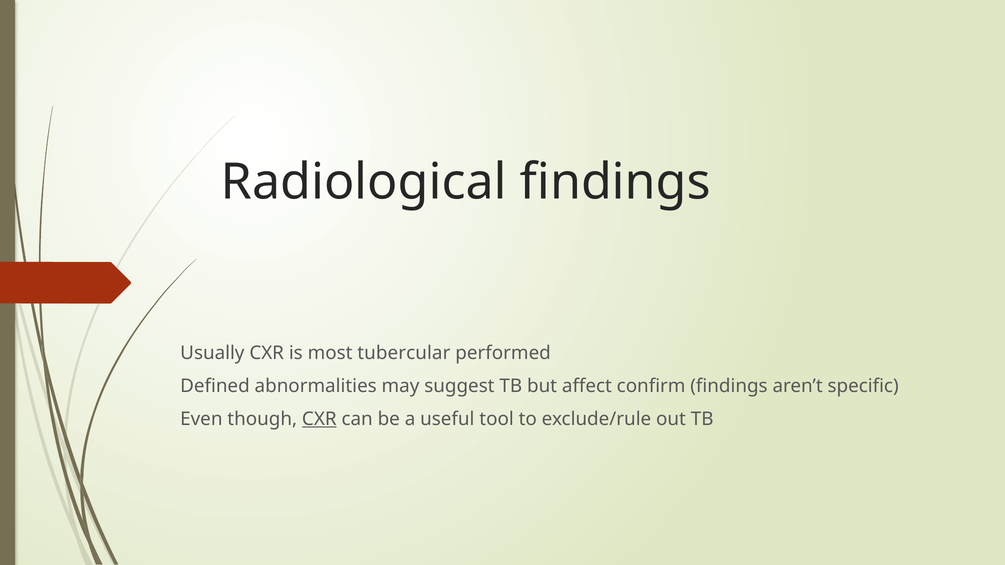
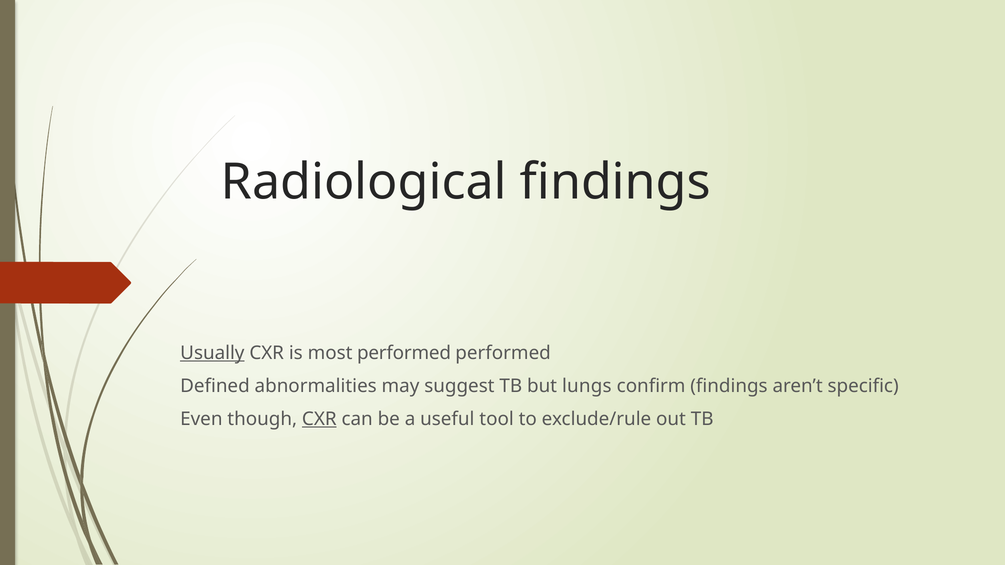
Usually underline: none -> present (212, 353)
most tubercular: tubercular -> performed (404, 353)
affect: affect -> lungs (587, 386)
